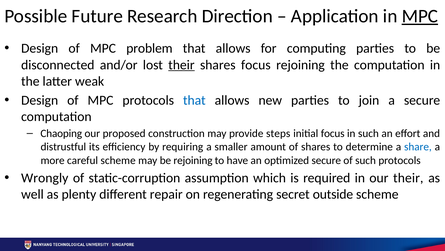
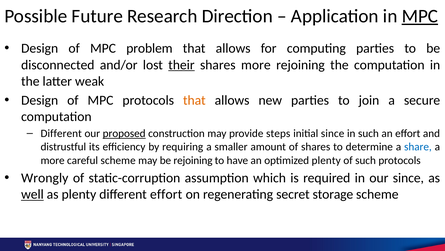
shares focus: focus -> more (256, 65)
that colour: blue -> orange (194, 100)
Chaoping: Chaoping -> Different (61, 133)
proposed underline: none -> present (124, 133)
initial focus: focus -> since (333, 133)
optimized secure: secure -> plenty (326, 160)
our their: their -> since (408, 178)
well underline: none -> present (32, 194)
different repair: repair -> effort (166, 194)
outside: outside -> storage (333, 194)
